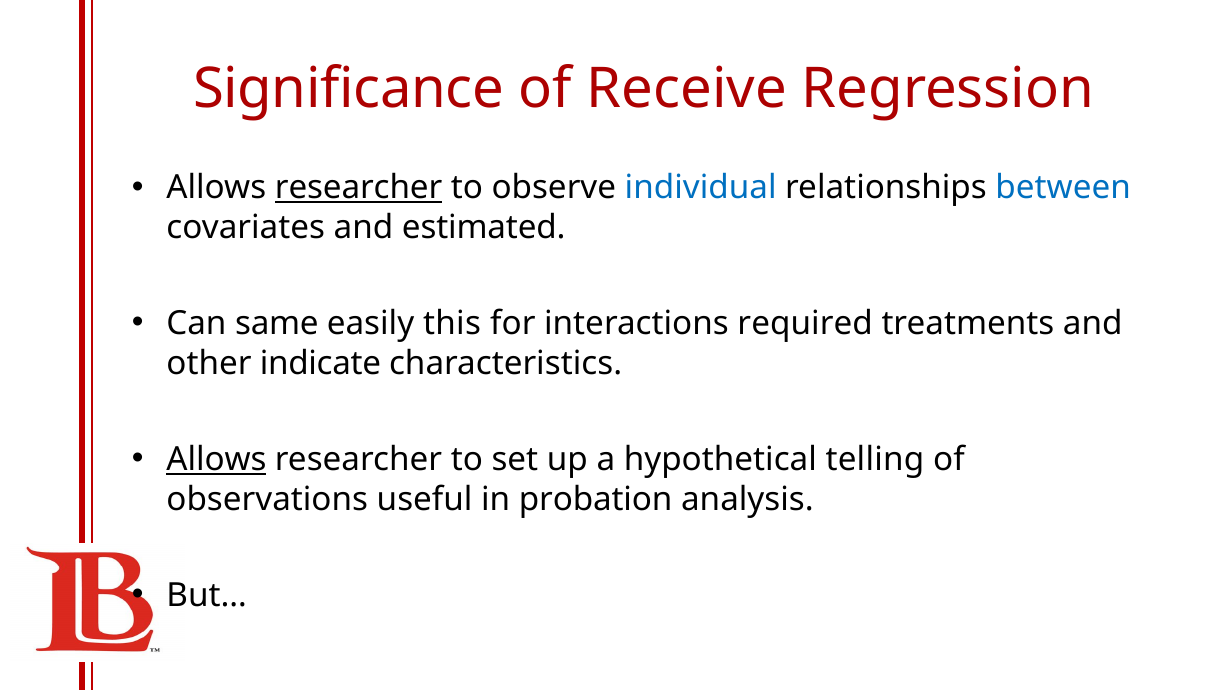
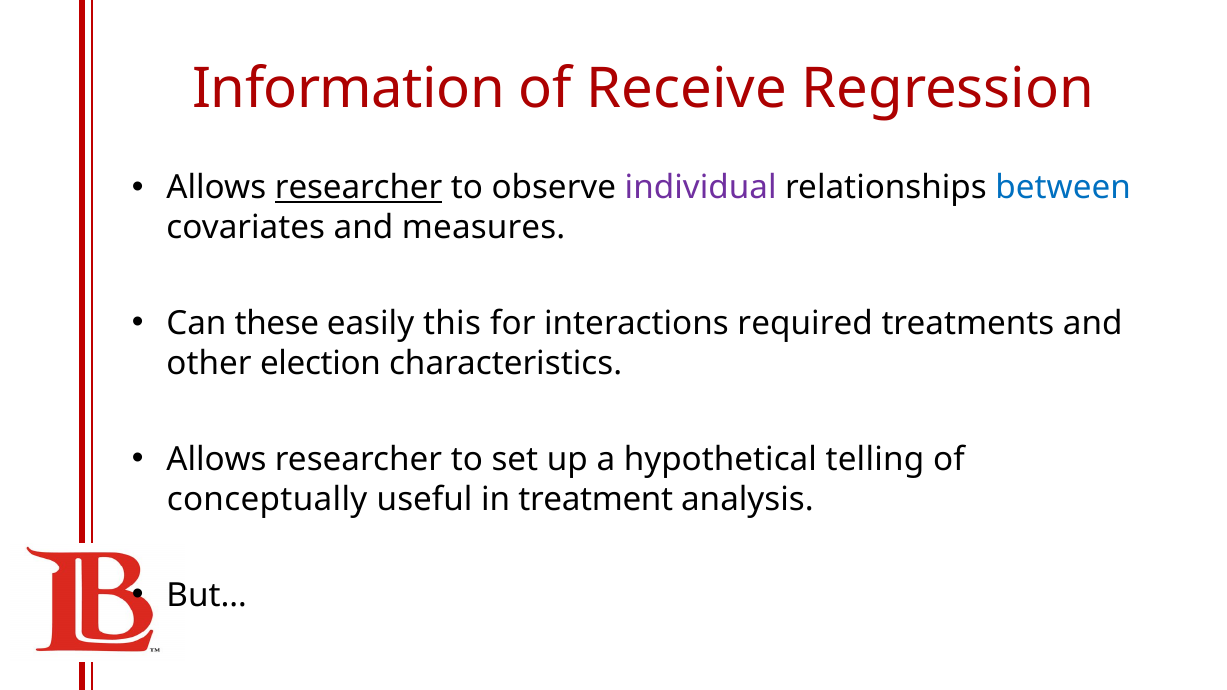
Significance: Significance -> Information (349, 89)
individual colour: blue -> purple (701, 188)
estimated: estimated -> measures (484, 228)
same: same -> these (277, 324)
indicate: indicate -> election (320, 364)
Allows underline: present -> none (216, 460)
observations: observations -> conceptually (267, 500)
probation: probation -> treatment (596, 500)
